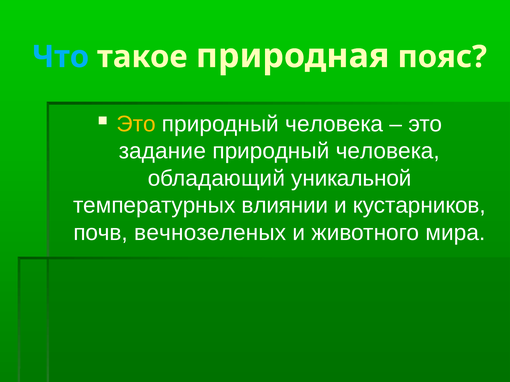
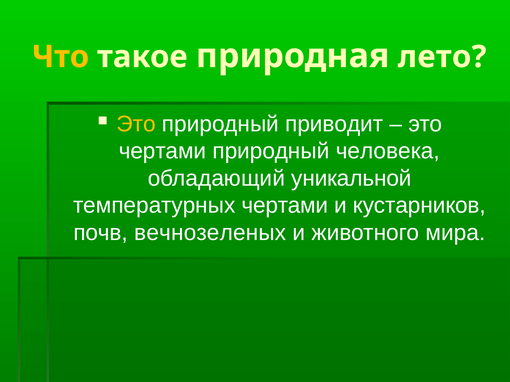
Что colour: light blue -> yellow (60, 57)
пояс: пояс -> лето (442, 57)
человека: человека -> приводит (334, 124)
задание: задание -> чертами (162, 151)
температурных влиянии: влиянии -> чертами (285, 206)
